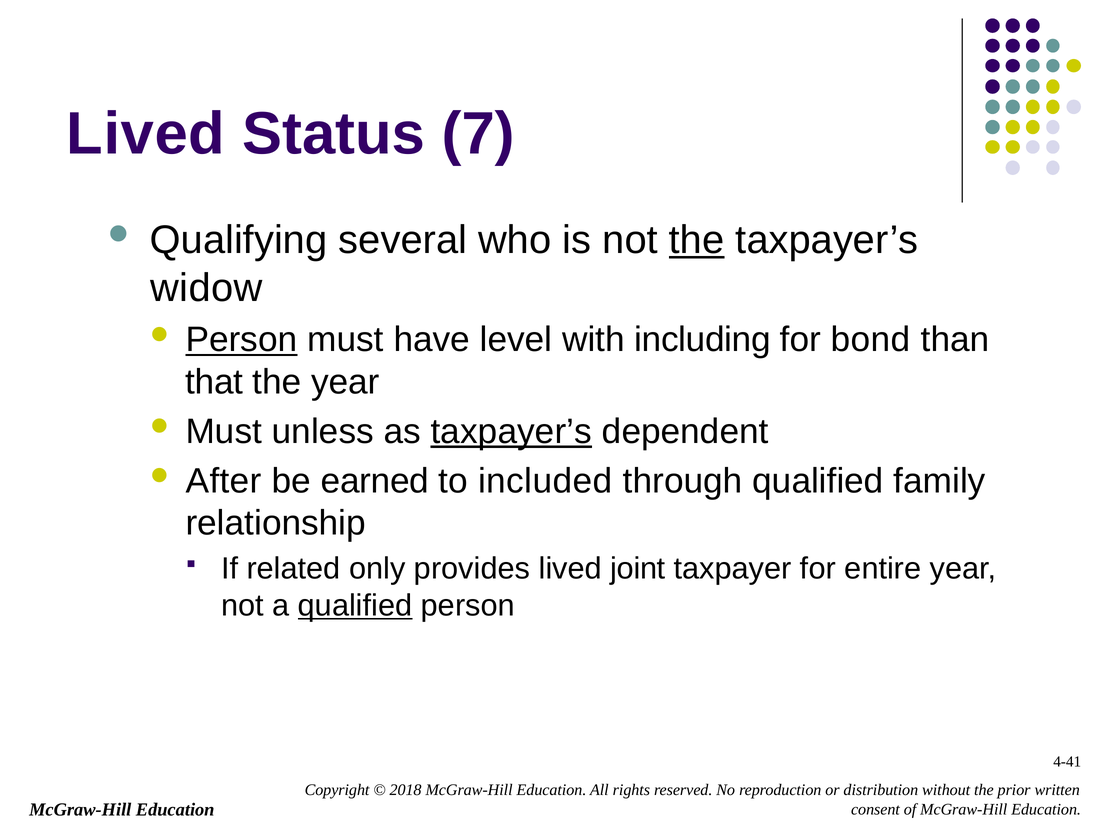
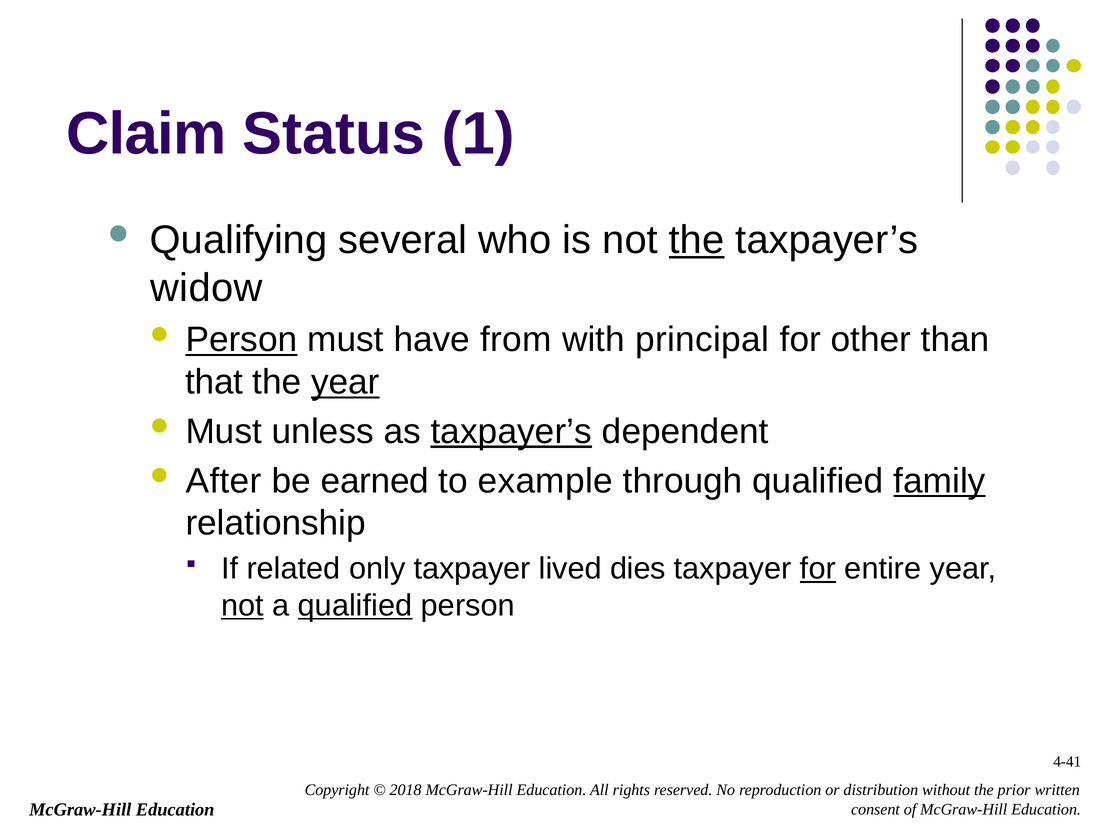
Lived: Lived -> Claim (146, 134)
7: 7 -> 1 (478, 134)
level: level -> from (516, 340)
including: including -> principal (702, 340)
bond: bond -> other (871, 340)
year underline: none -> present (345, 382)
included: included -> example (545, 481)
family underline: none -> present (940, 481)
only provides: provides -> taxpayer (472, 569)
joint: joint -> dies (638, 569)
for underline: none -> present (818, 569)
not underline: none -> present (242, 605)
